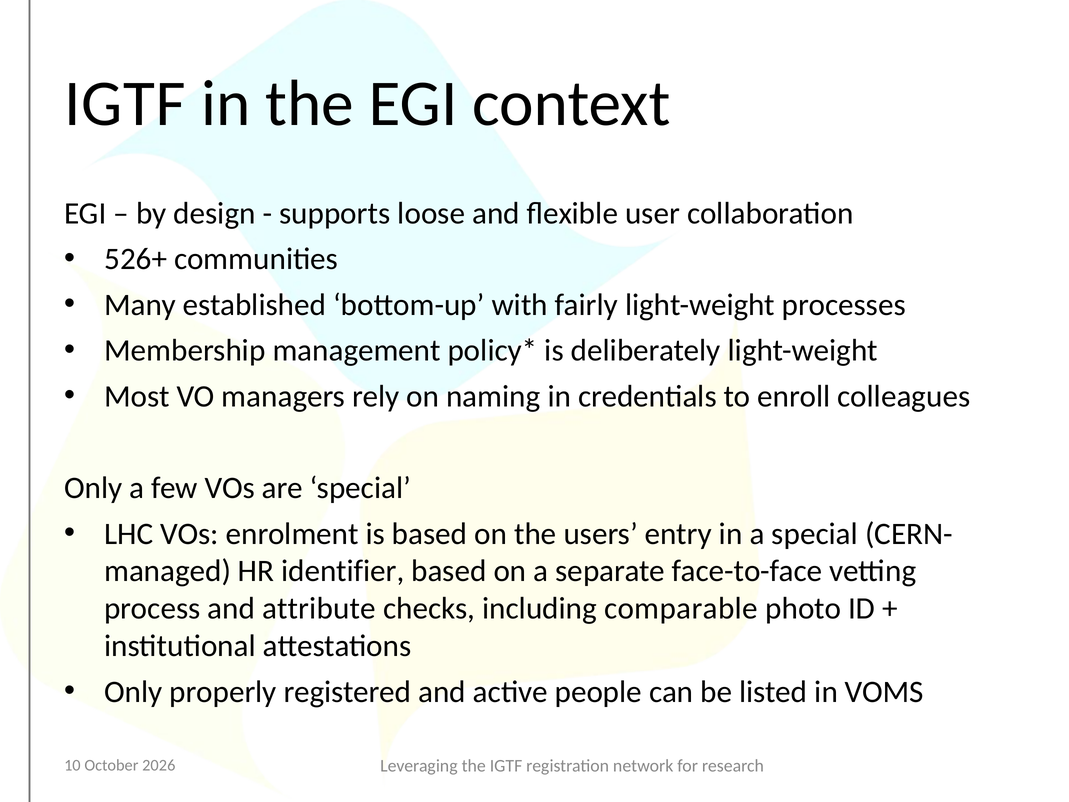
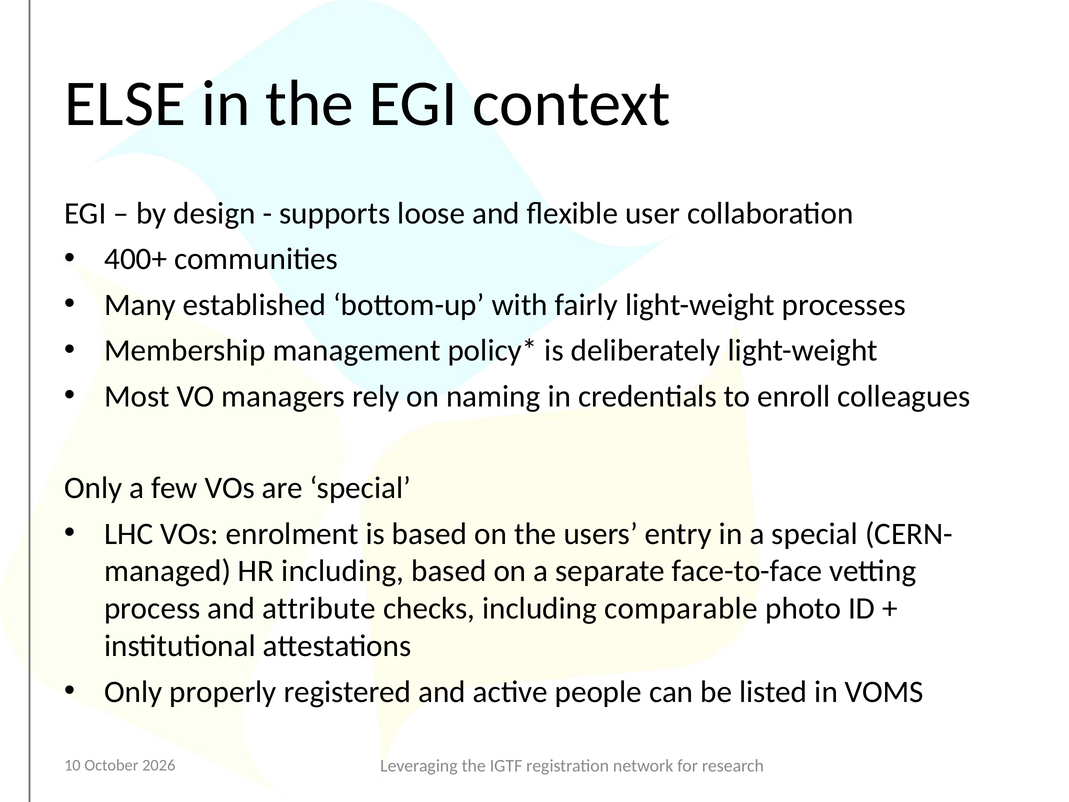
IGTF: IGTF -> ELSE (125, 103)
526+: 526+ -> 400+ (136, 259)
HR identifier: identifier -> including (343, 571)
